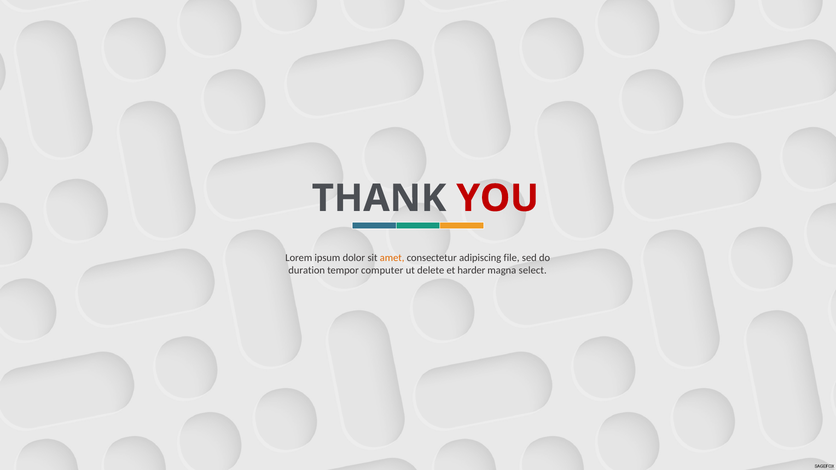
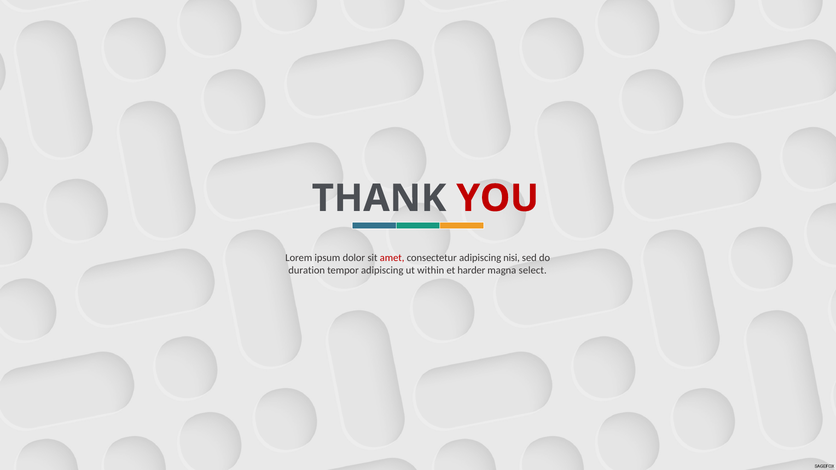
amet colour: orange -> red (392, 258)
file: file -> nisi (512, 258)
tempor computer: computer -> adipiscing (382, 271)
delete: delete -> within (431, 271)
